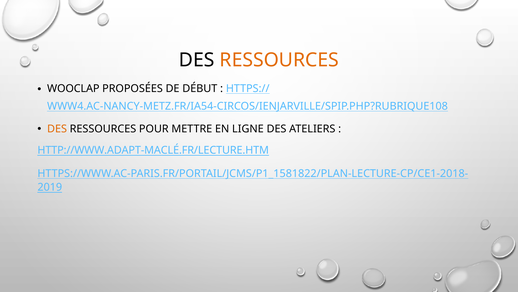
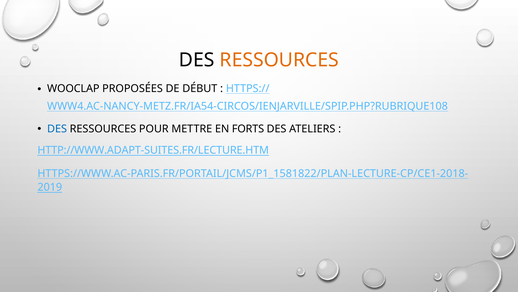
DES colour: orange -> blue (57, 129)
LIGNE: LIGNE -> FORTS (248, 129)
HTTP://WWW.ADAPT-MACLÉ.FR/LECTURE.HTM: HTTP://WWW.ADAPT-MACLÉ.FR/LECTURE.HTM -> HTTP://WWW.ADAPT-SUITES.FR/LECTURE.HTM (153, 150)
